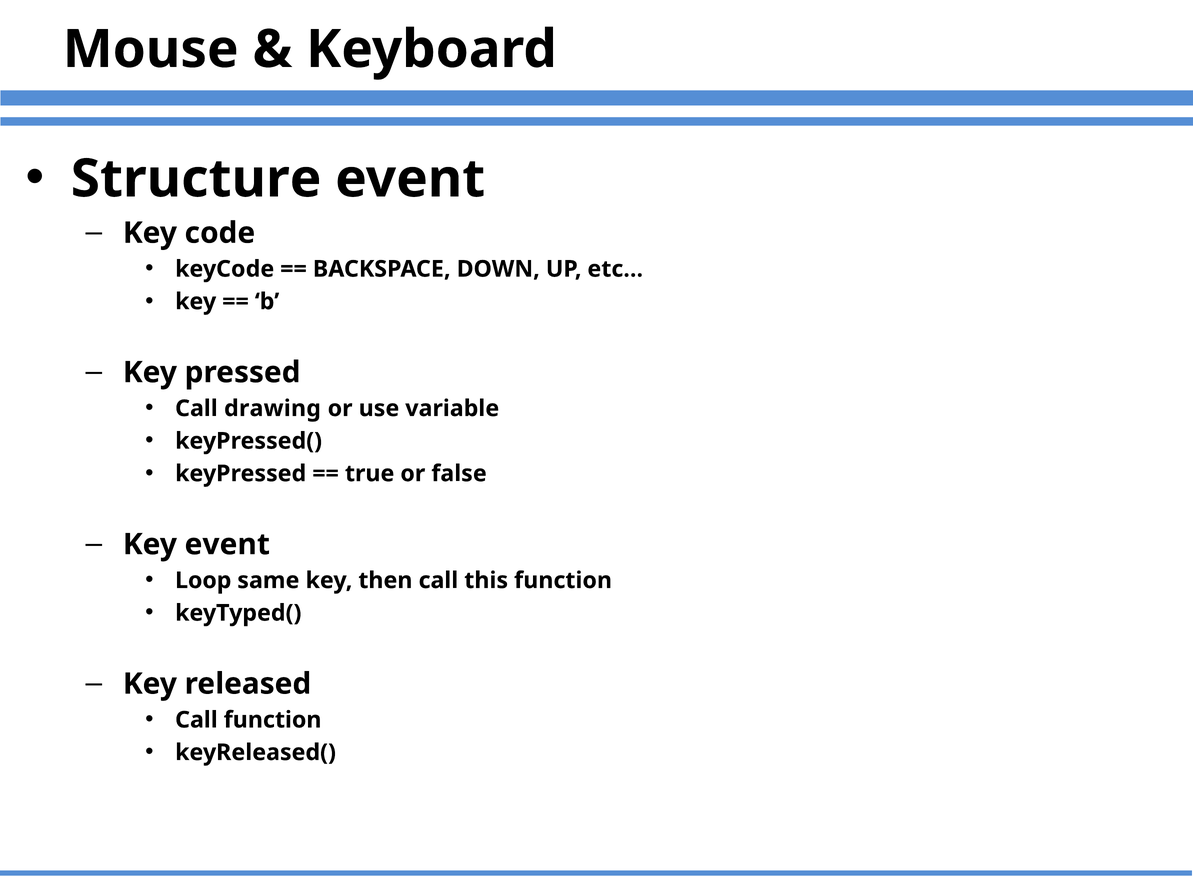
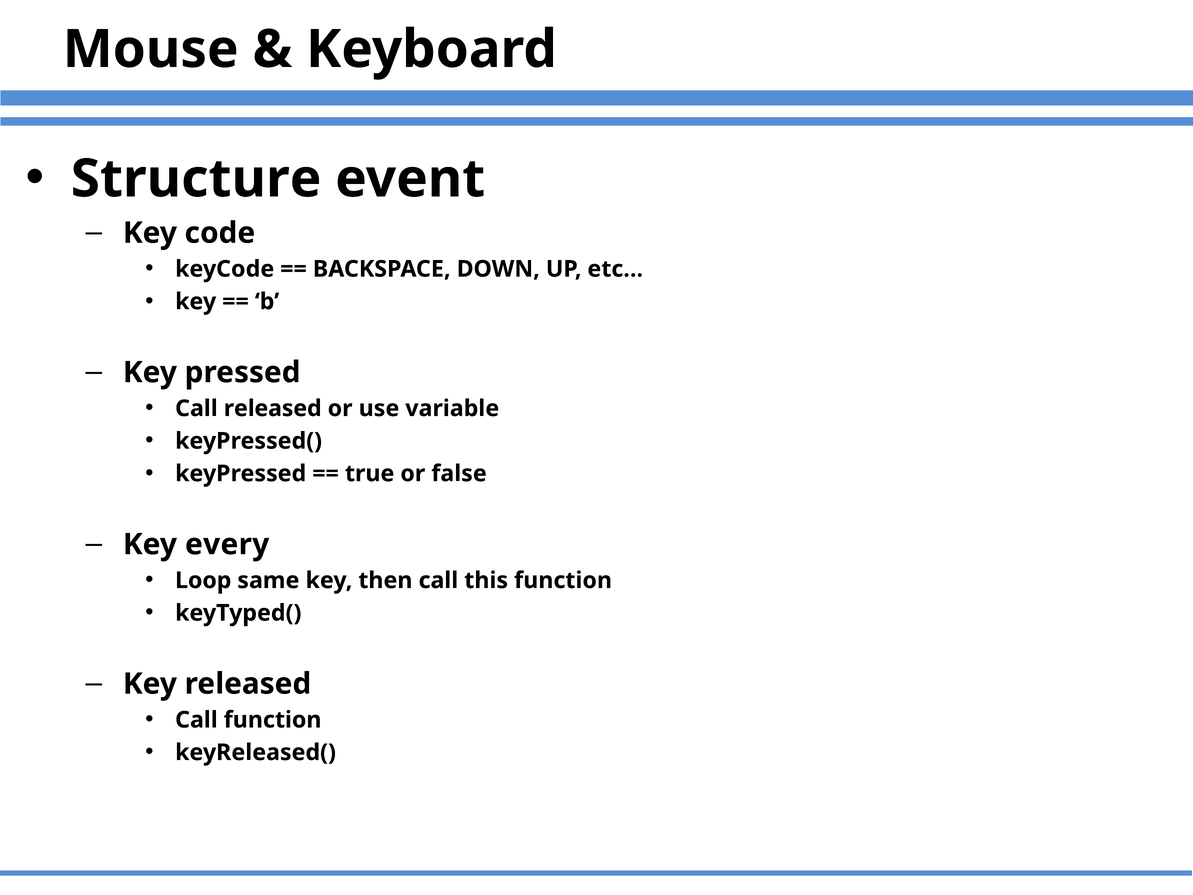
Call drawing: drawing -> released (273, 408)
Key event: event -> every (227, 544)
